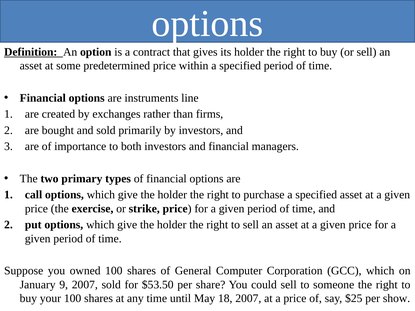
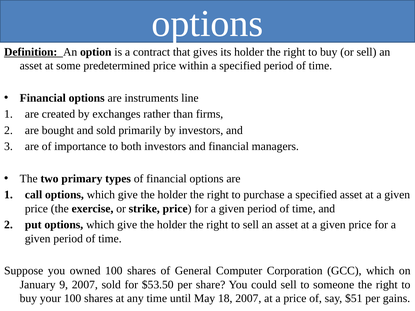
$25: $25 -> $51 (354, 299)
show: show -> gains (397, 299)
